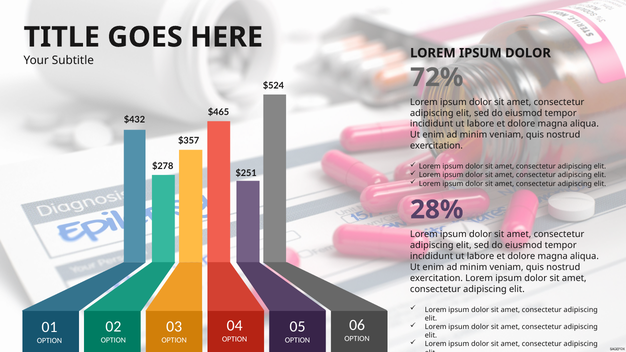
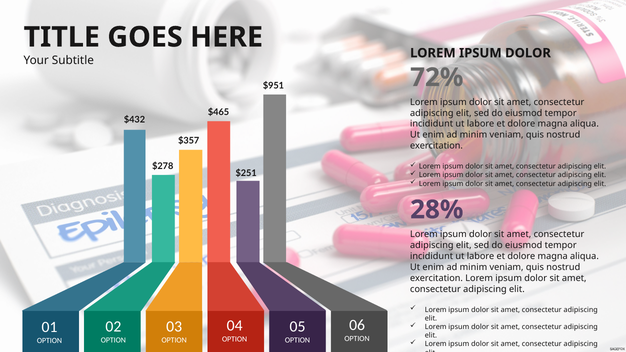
$524: $524 -> $951 (273, 86)
